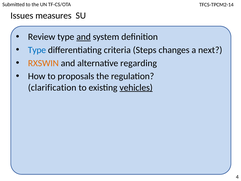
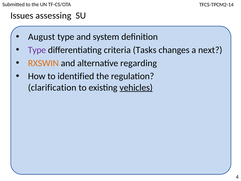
measures: measures -> assessing (53, 15)
Review: Review -> August (42, 37)
and underline: present -> none (84, 37)
Type colour: blue -> purple (37, 50)
Steps: Steps -> Tasks (145, 50)
proposals: proposals -> identified (76, 76)
